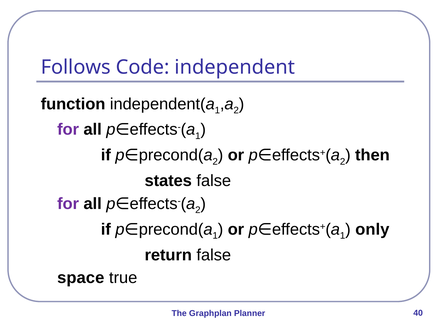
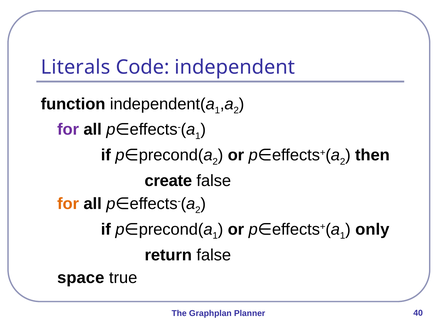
Follows: Follows -> Literals (76, 67)
states: states -> create (168, 181)
for colour: purple -> orange (68, 204)
